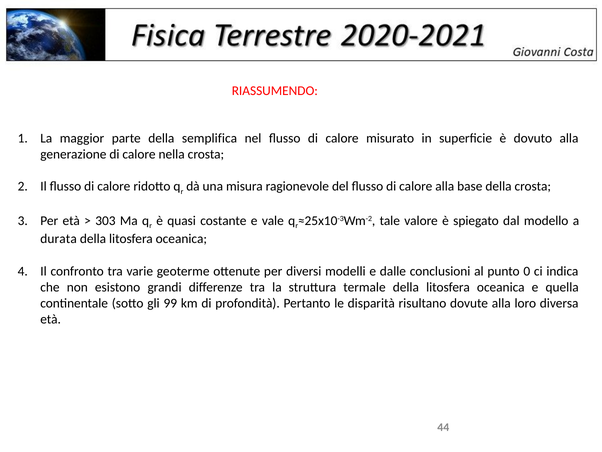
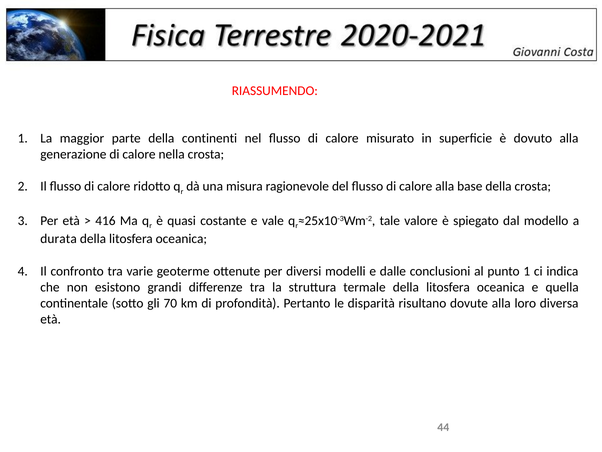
semplifica: semplifica -> continenti (210, 138)
303: 303 -> 416 (105, 220)
punto 0: 0 -> 1 (527, 271)
99: 99 -> 70 (170, 303)
